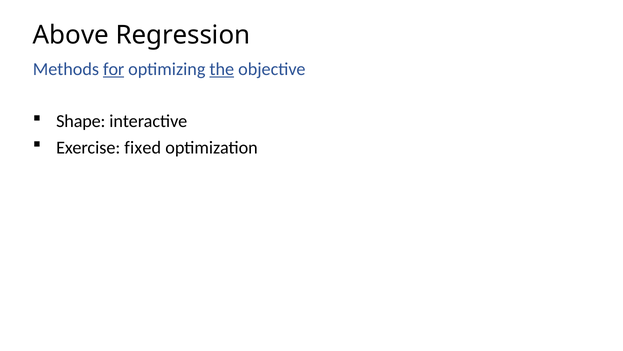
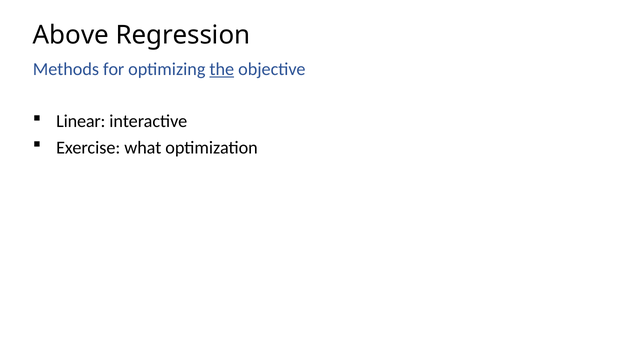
for underline: present -> none (114, 69)
Shape: Shape -> Linear (81, 121)
fixed: fixed -> what (143, 147)
